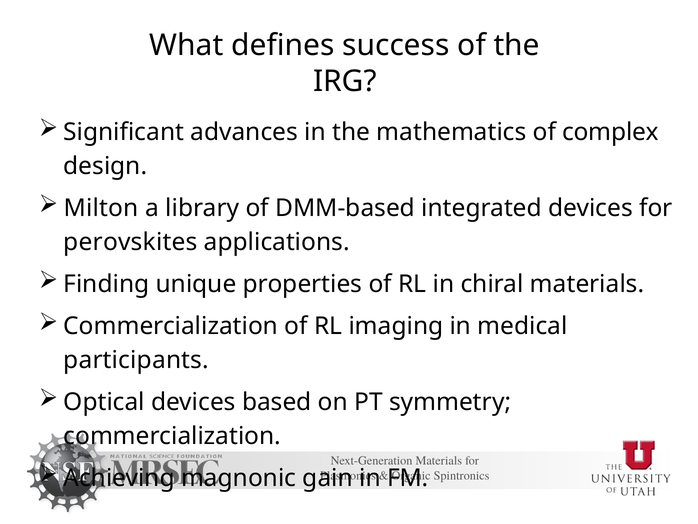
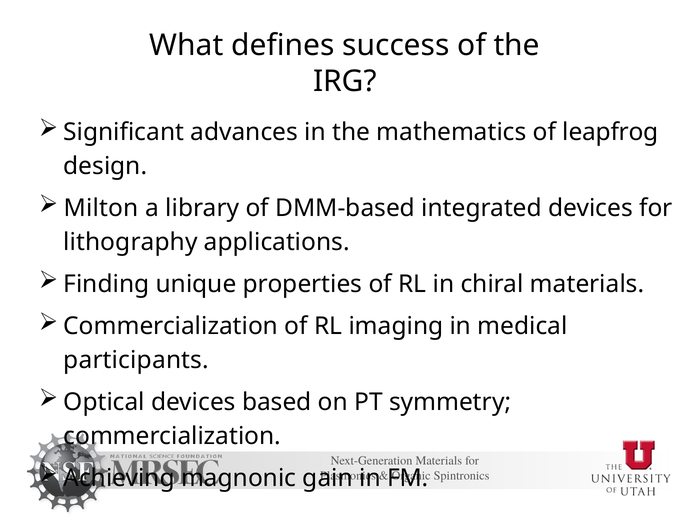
complex: complex -> leapfrog (610, 132)
perovskites: perovskites -> lithography (130, 242)
